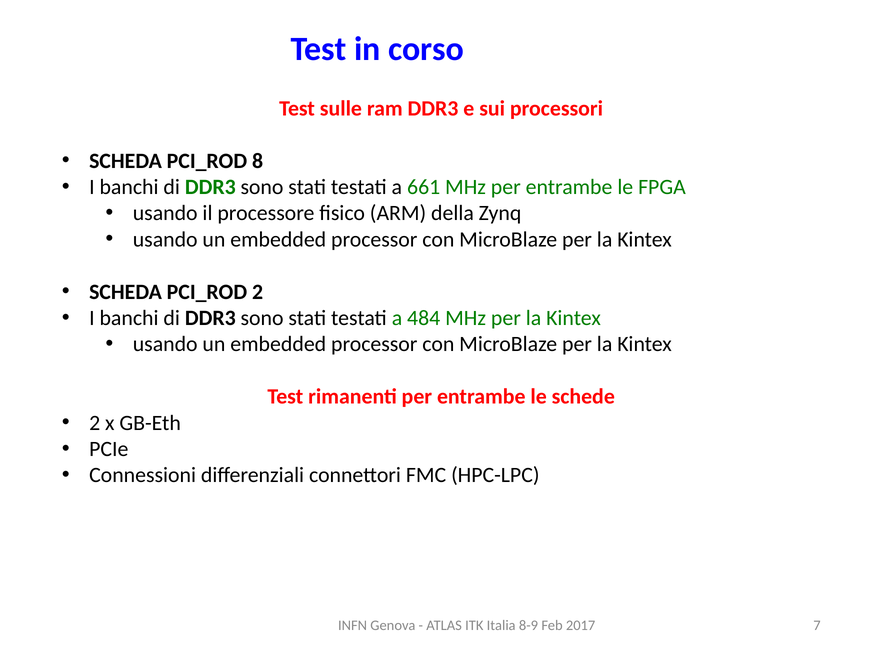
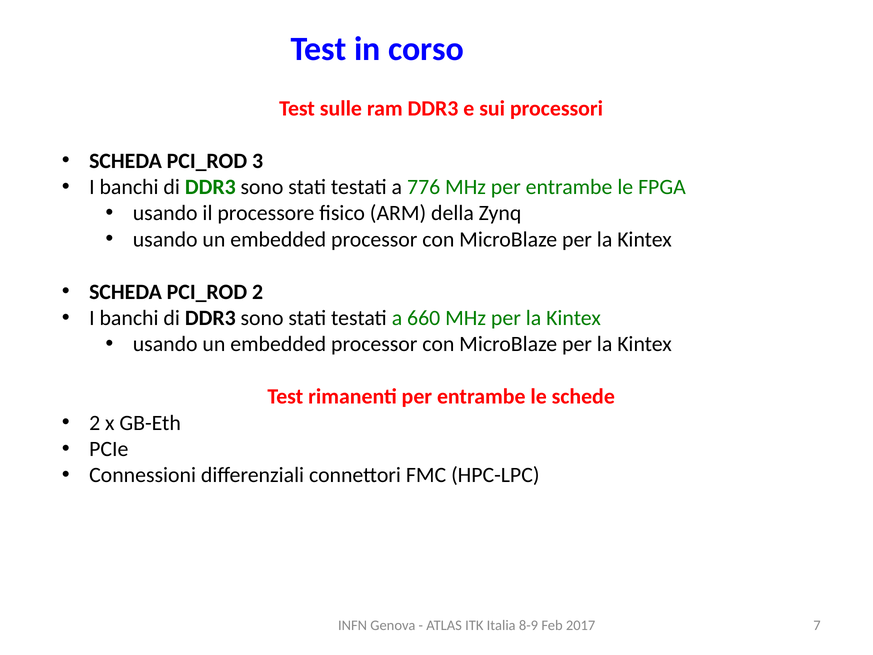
8: 8 -> 3 (258, 161)
661: 661 -> 776 (424, 187)
484: 484 -> 660 (424, 318)
